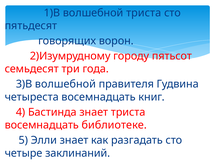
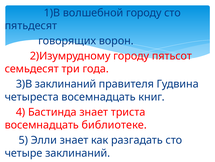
волшебной триста: триста -> городу (144, 13)
3)В волшебной: волшебной -> заклинаний (66, 84)
